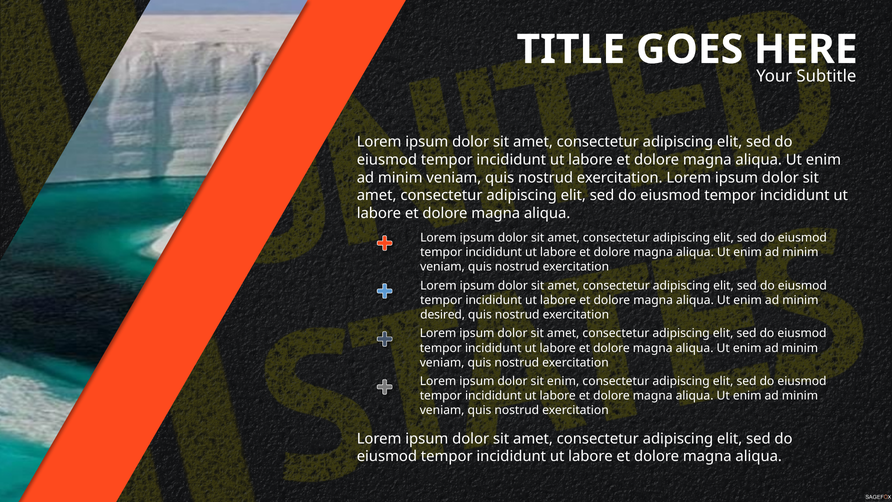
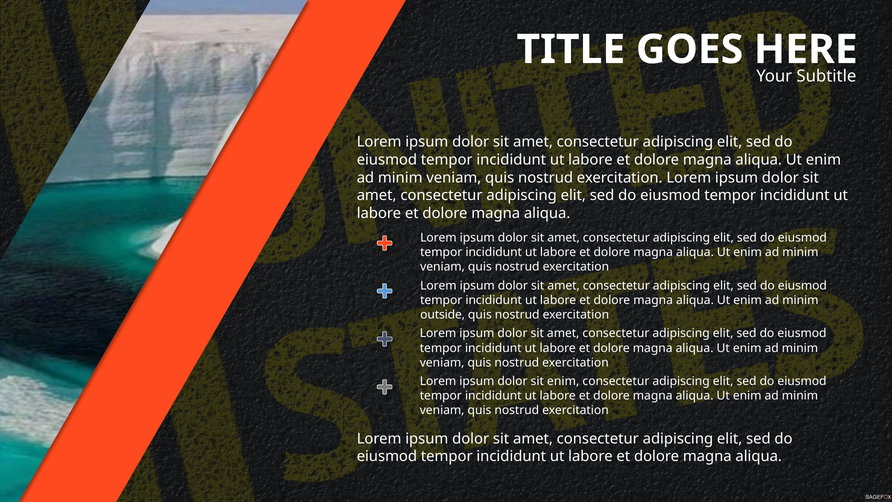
desired: desired -> outside (443, 314)
